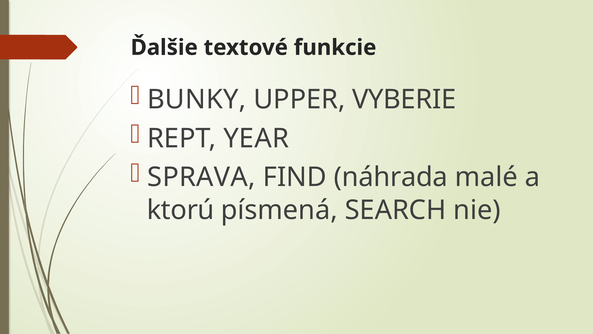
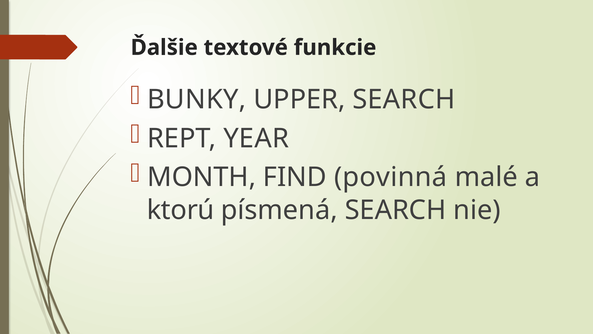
UPPER VYBERIE: VYBERIE -> SEARCH (404, 99)
SPRAVA: SPRAVA -> MONTH (202, 177)
náhrada: náhrada -> povinná (391, 177)
